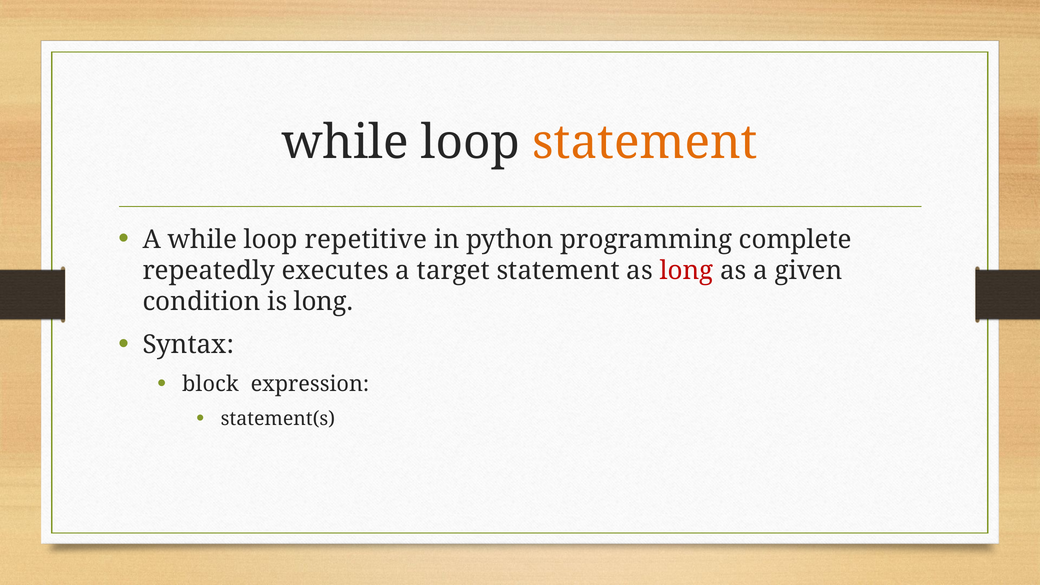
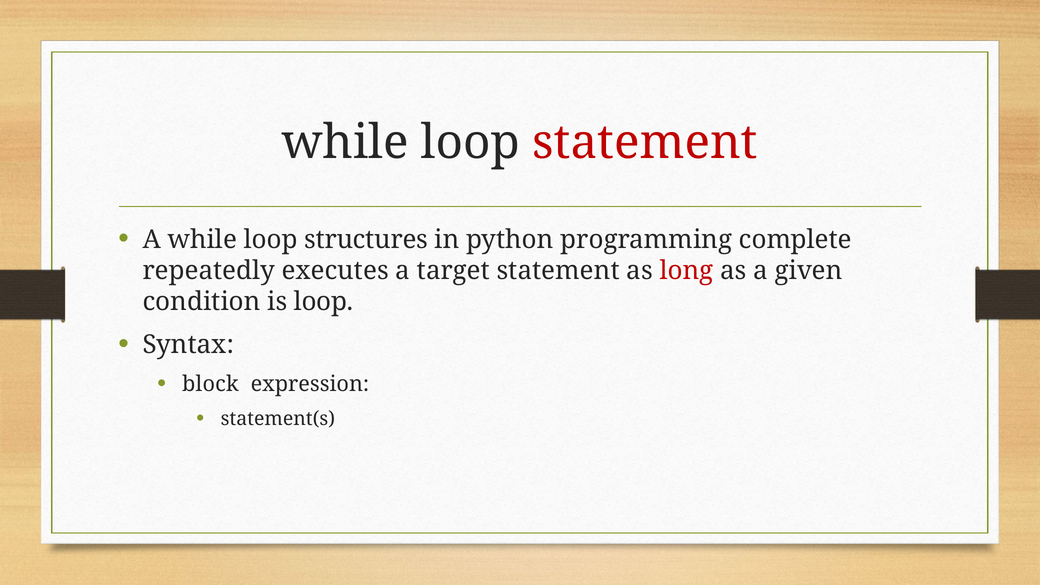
statement colour: orange -> red (645, 143)
repetitive: repetitive -> structures (366, 239)
is long: long -> loop (324, 302)
